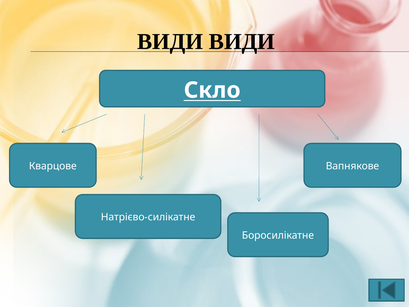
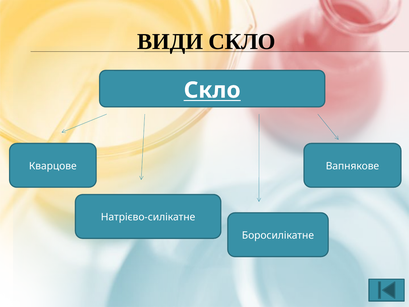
ВИДИ ВИДИ: ВИДИ -> СКЛО (242, 42)
